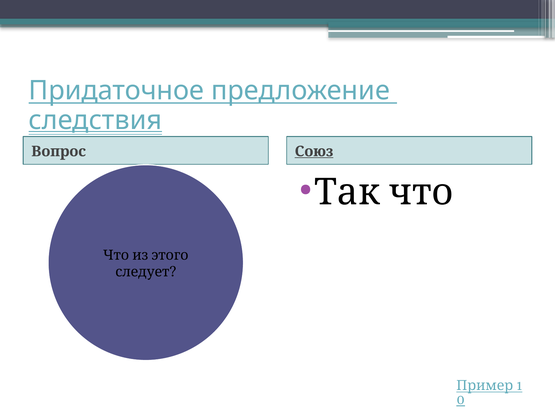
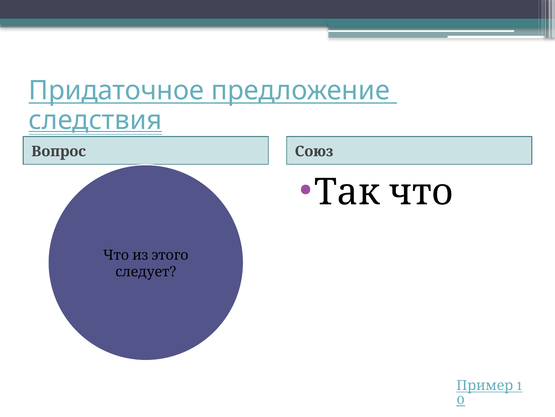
Союз underline: present -> none (314, 151)
